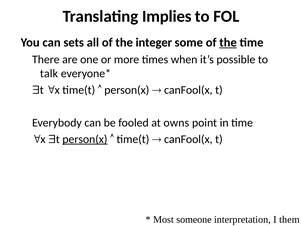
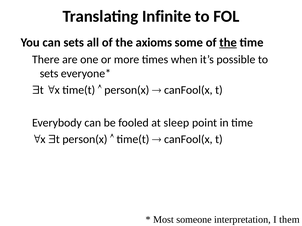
Implies: Implies -> Infinite (167, 16)
integer: integer -> axioms (154, 43)
talk: talk -> sets (49, 74)
owns: owns -> sleep (176, 123)
person(x underline: present -> none (85, 139)
